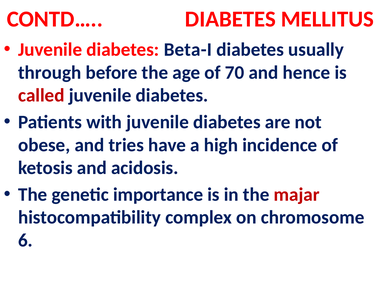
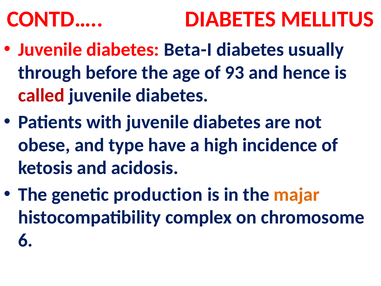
70: 70 -> 93 (235, 72)
tries: tries -> type (126, 145)
importance: importance -> production (158, 194)
majar colour: red -> orange (297, 194)
